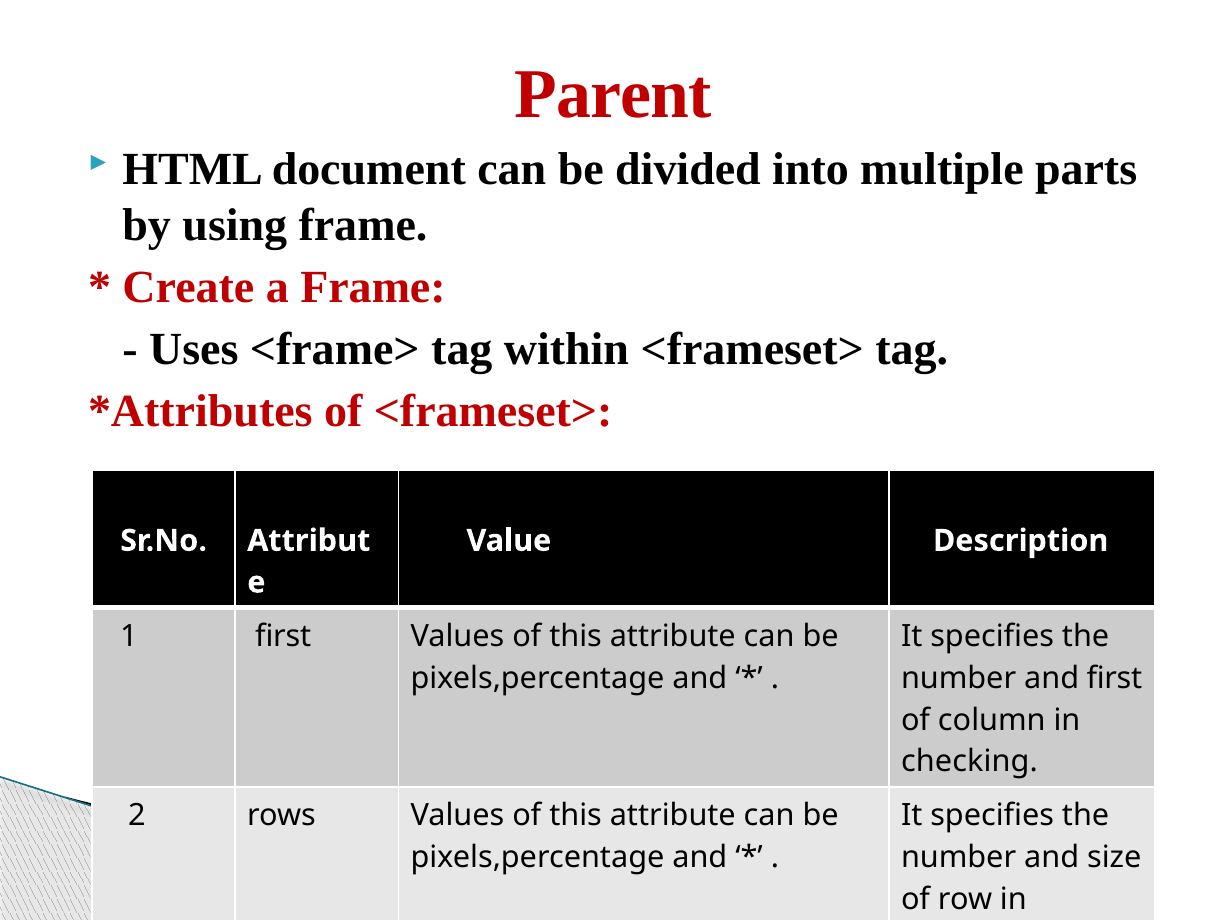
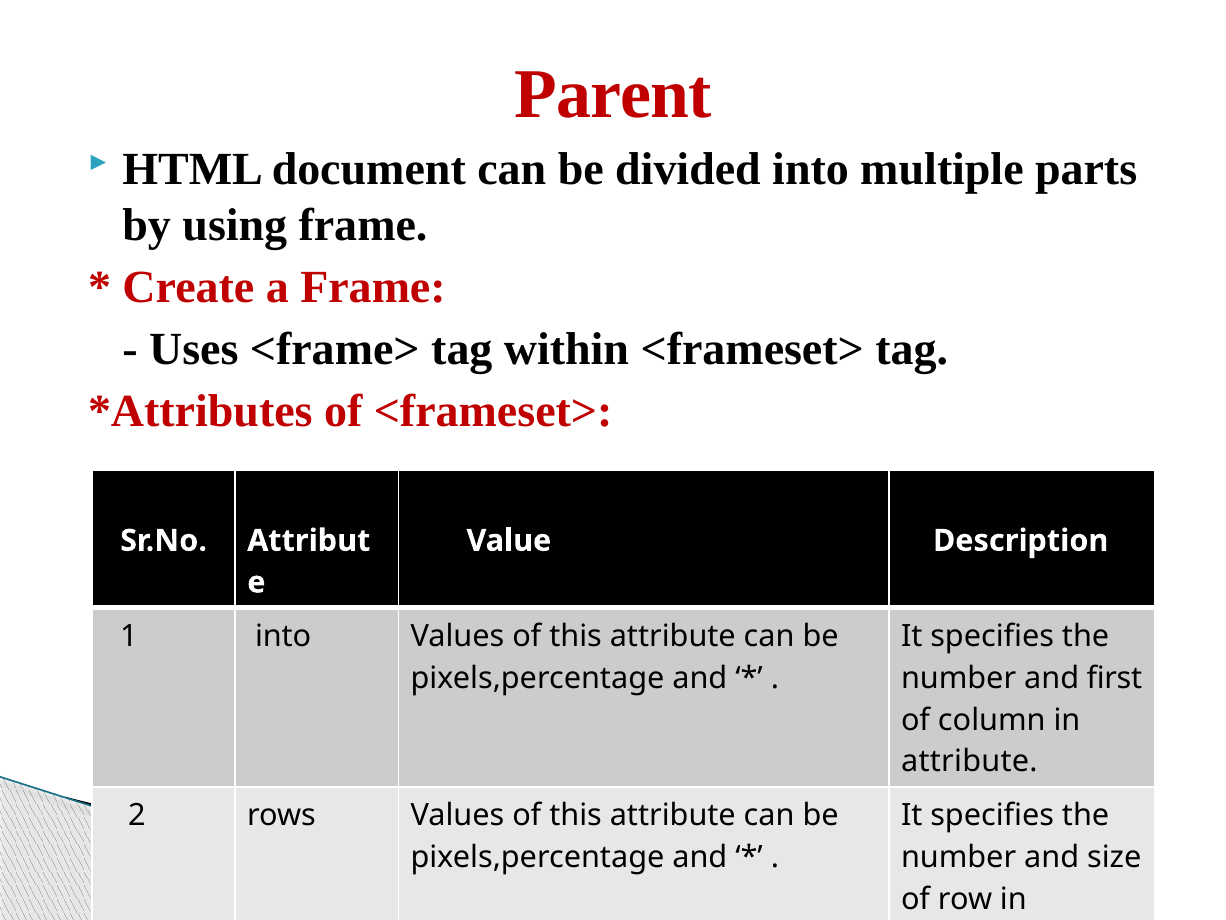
1 first: first -> into (283, 636)
checking: checking -> attribute (969, 761)
